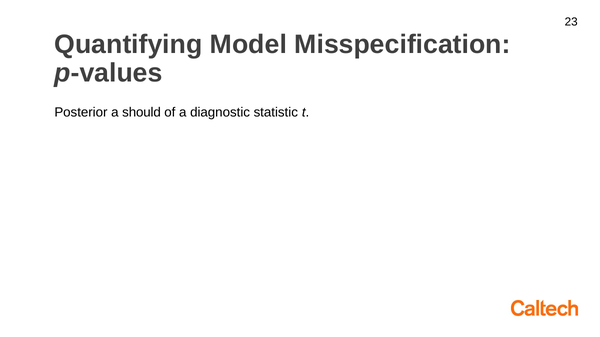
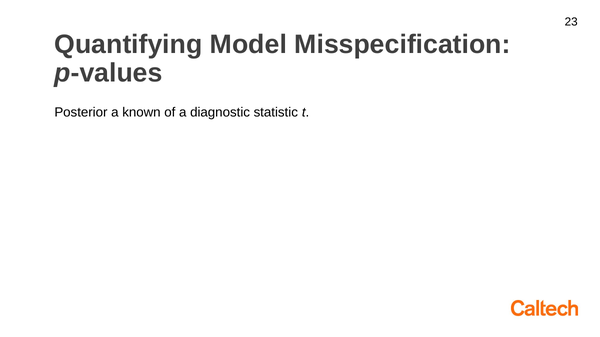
should: should -> known (141, 113)
